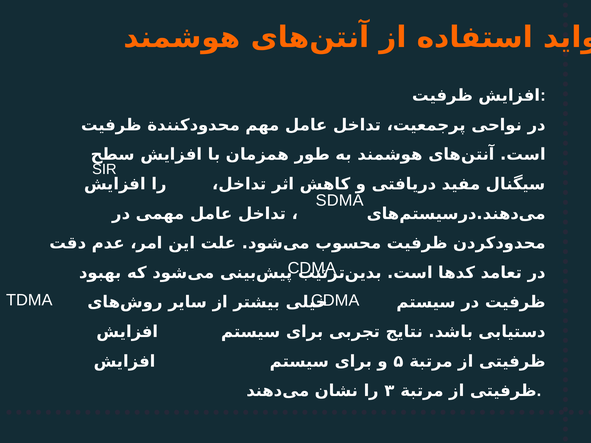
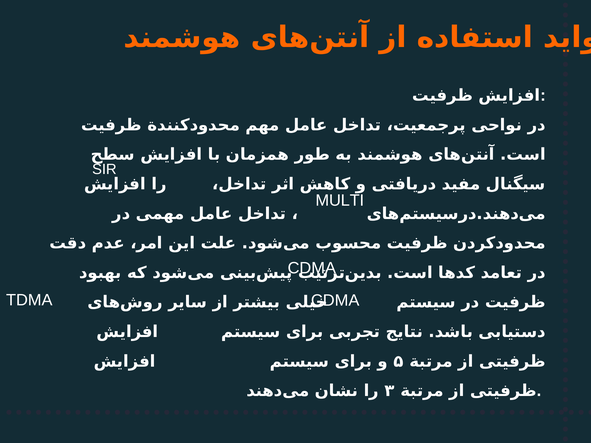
SDMA: SDMA -> MULTI (340, 201)
